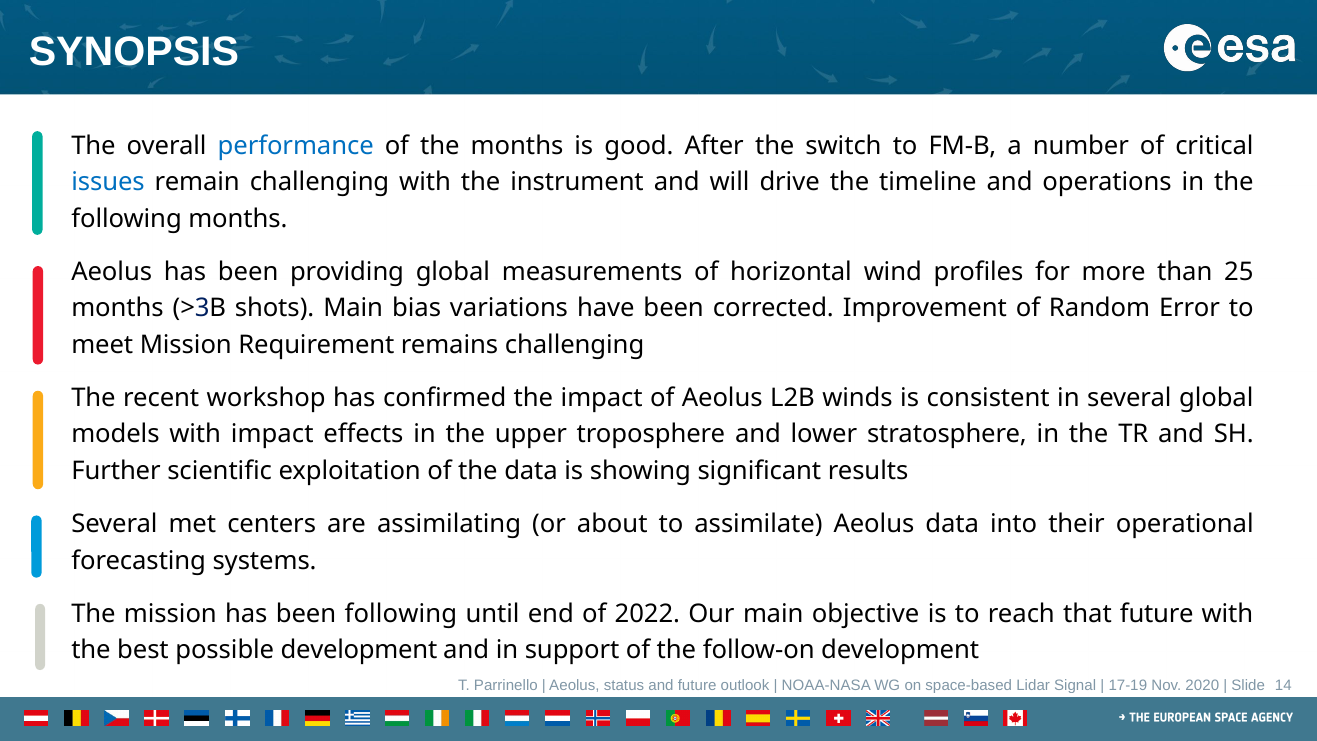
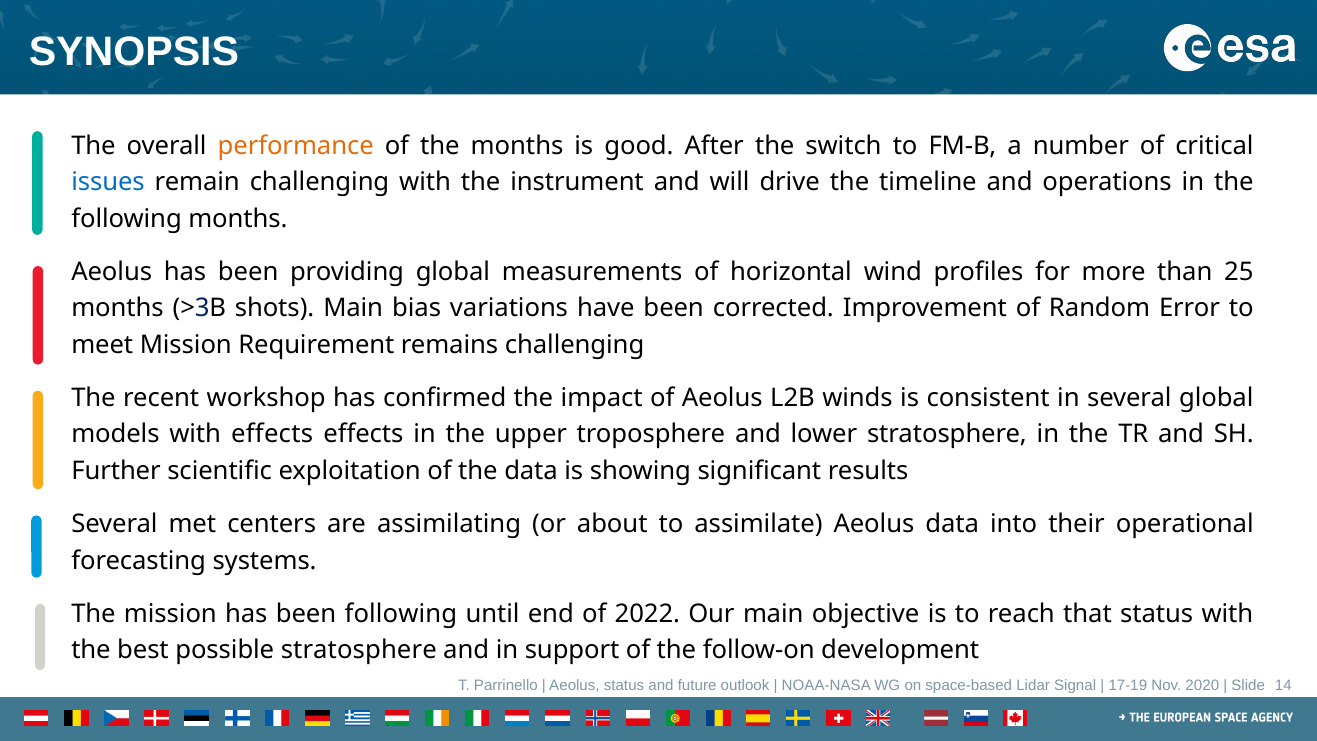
performance colour: blue -> orange (296, 146)
with impact: impact -> effects (272, 434)
that future: future -> status (1157, 613)
possible development: development -> stratosphere (359, 650)
